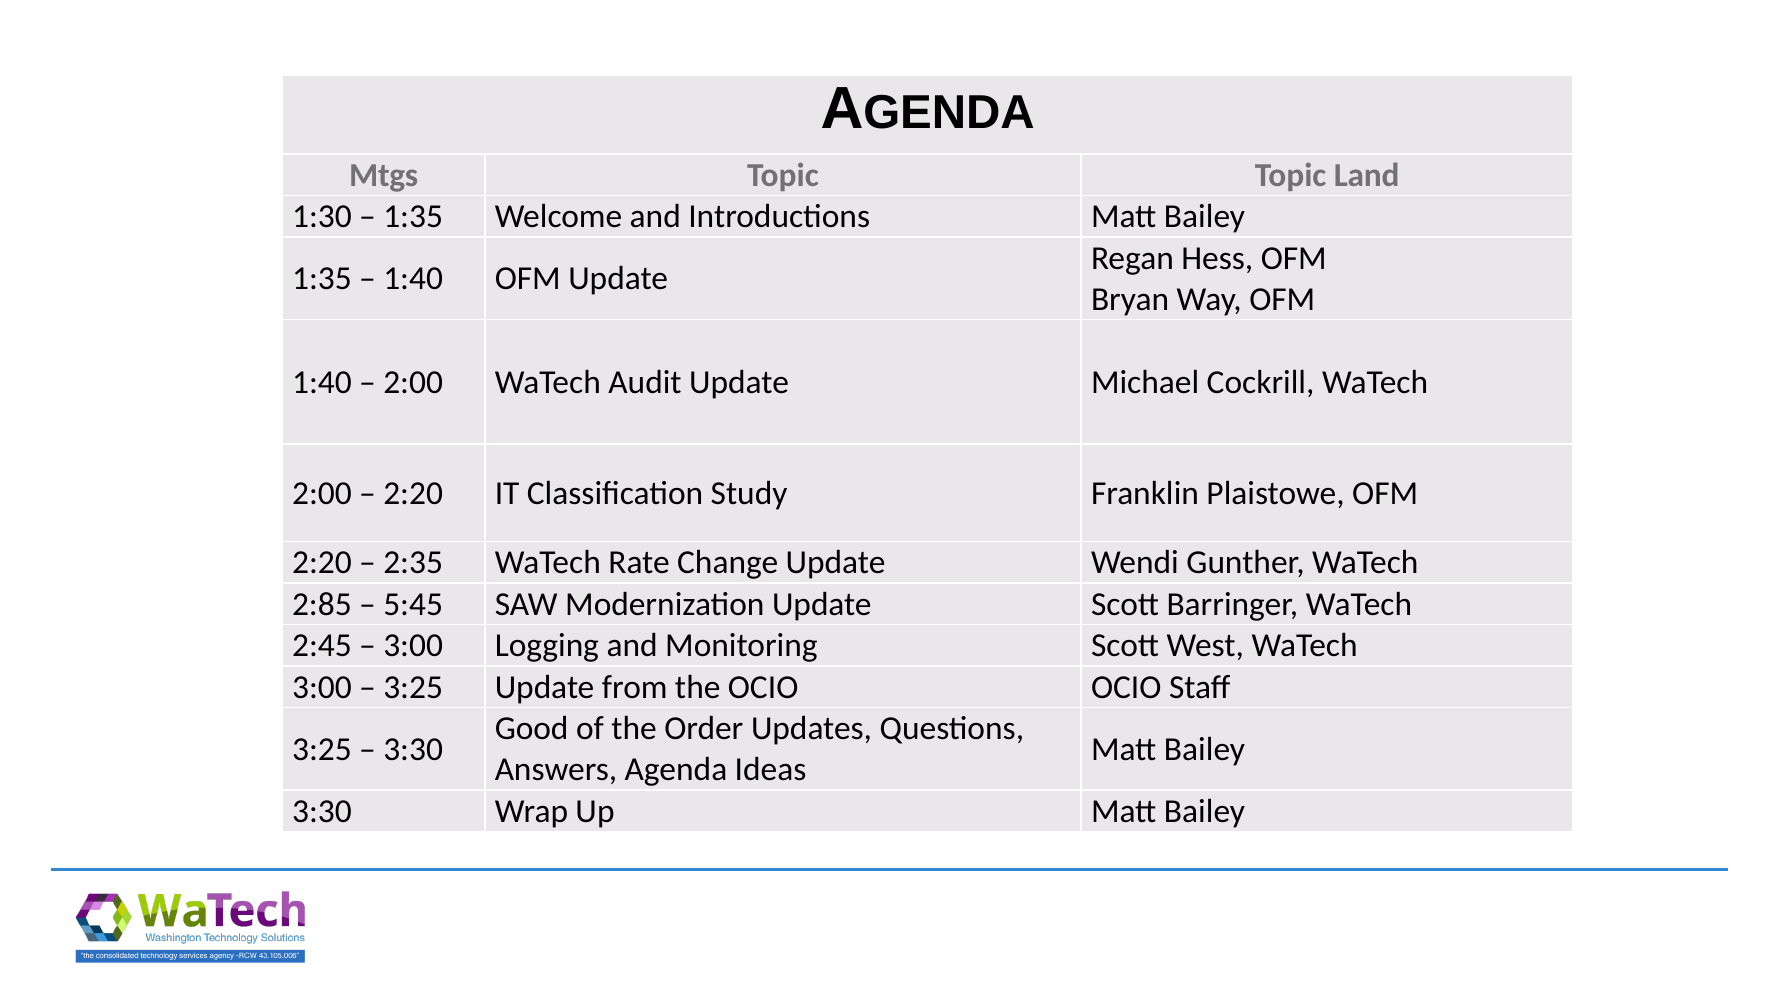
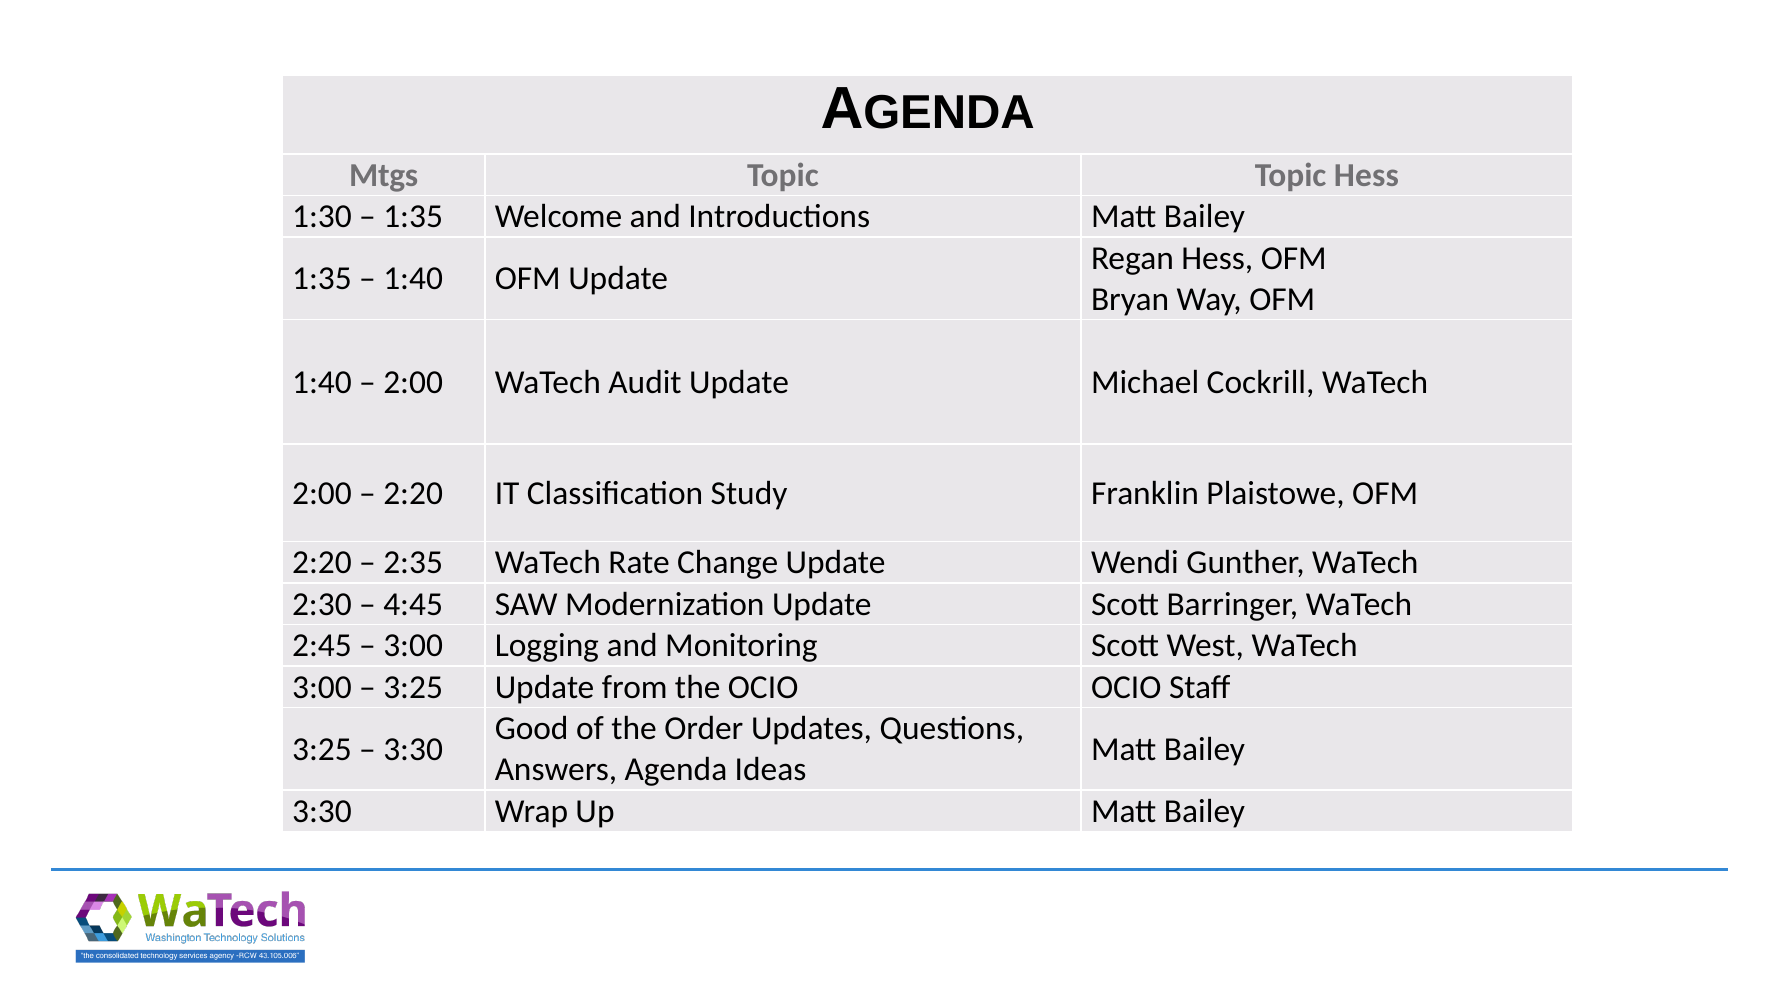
Topic Land: Land -> Hess (1366, 175)
2:85: 2:85 -> 2:30 (322, 604)
5:45: 5:45 -> 4:45 (413, 604)
